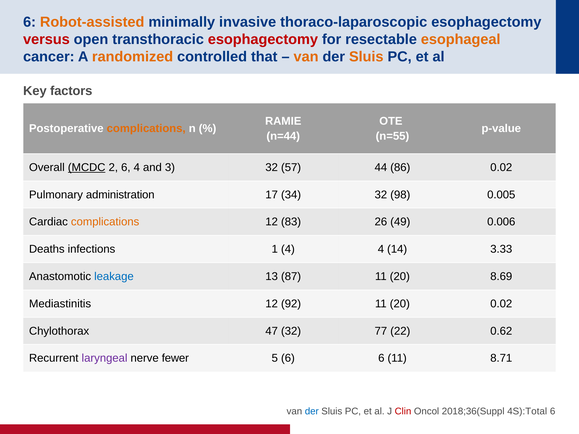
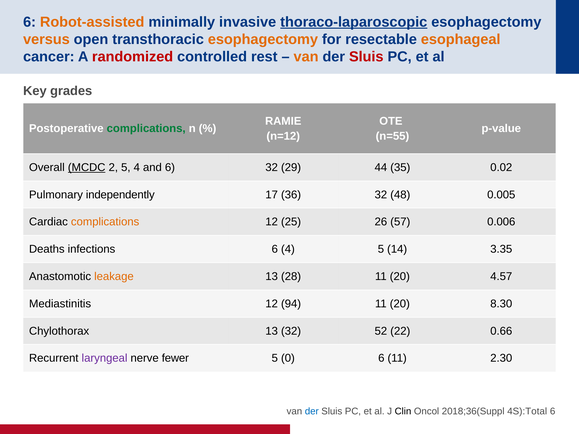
thoraco-laparoscopic underline: none -> present (354, 22)
versus colour: red -> orange (46, 39)
esophagectomy colour: red -> orange (263, 39)
randomized colour: orange -> red (133, 57)
that: that -> rest (264, 57)
Sluis colour: orange -> red (366, 57)
factors: factors -> grades (71, 91)
complications colour: orange -> green (146, 129)
n=44: n=44 -> n=12 (283, 136)
2 6: 6 -> 5 (126, 167)
and 3: 3 -> 6 (170, 167)
57: 57 -> 29 (291, 167)
86: 86 -> 35 (400, 167)
administration: administration -> independently (120, 195)
34: 34 -> 36 (291, 195)
98: 98 -> 48 (400, 195)
83: 83 -> 25 (291, 222)
49: 49 -> 57 (400, 222)
infections 1: 1 -> 6 (275, 249)
4 4: 4 -> 5 (381, 249)
3.33: 3.33 -> 3.35 (501, 249)
leakage colour: blue -> orange (114, 277)
87: 87 -> 28 (291, 277)
8.69: 8.69 -> 4.57 (501, 277)
92: 92 -> 94 (291, 304)
20 0.02: 0.02 -> 8.30 (501, 304)
Chylothorax 47: 47 -> 13 (272, 331)
77: 77 -> 52 (381, 331)
0.62: 0.62 -> 0.66 (501, 331)
5 6: 6 -> 0 (288, 358)
8.71: 8.71 -> 2.30 (501, 358)
Clin colour: red -> black (403, 412)
